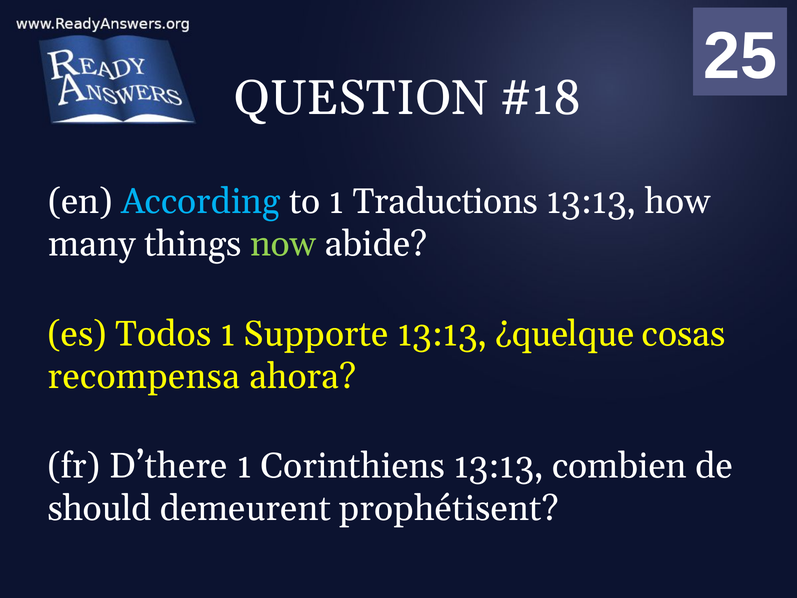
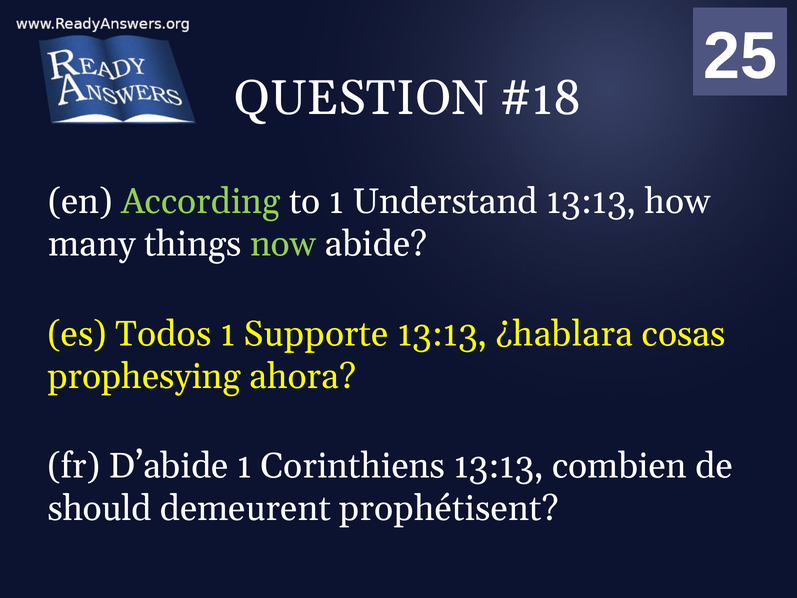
According colour: light blue -> light green (201, 202)
Traductions: Traductions -> Understand (445, 202)
¿quelque: ¿quelque -> ¿hablara (564, 334)
recompensa: recompensa -> prophesying (144, 376)
D’there: D’there -> D’abide (169, 466)
